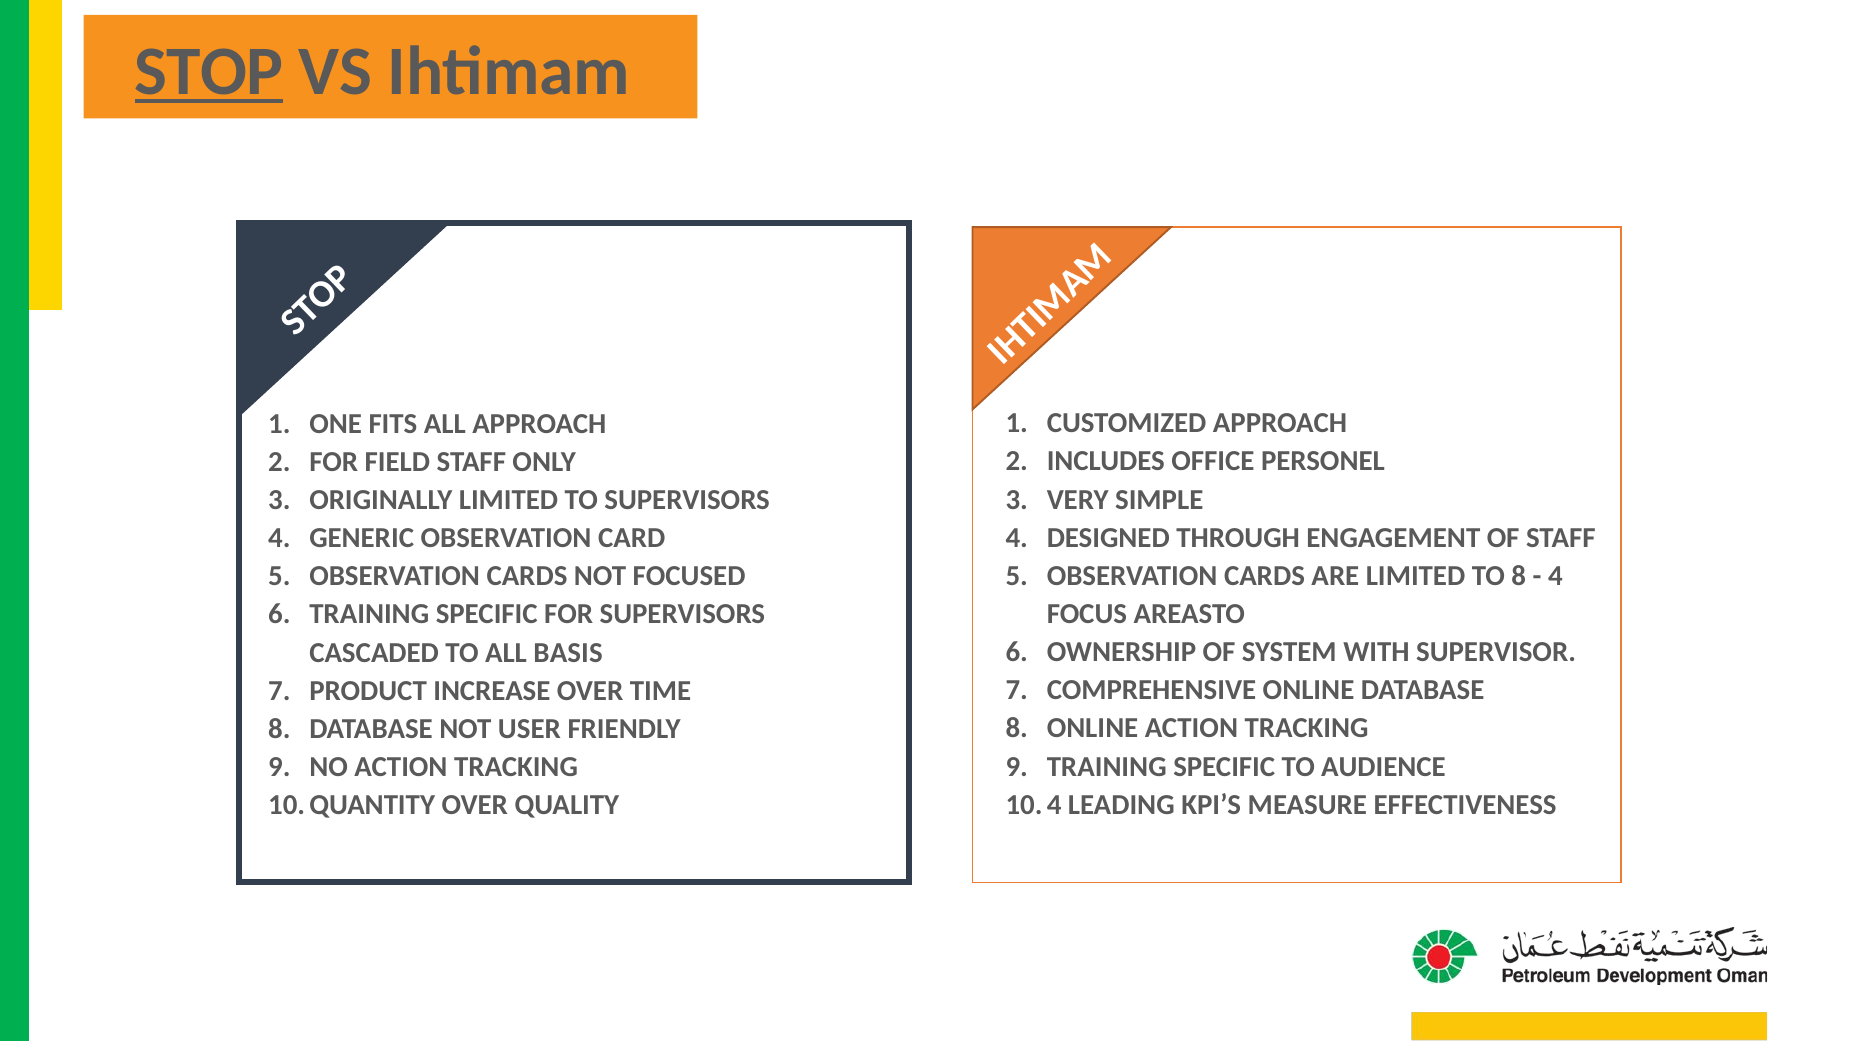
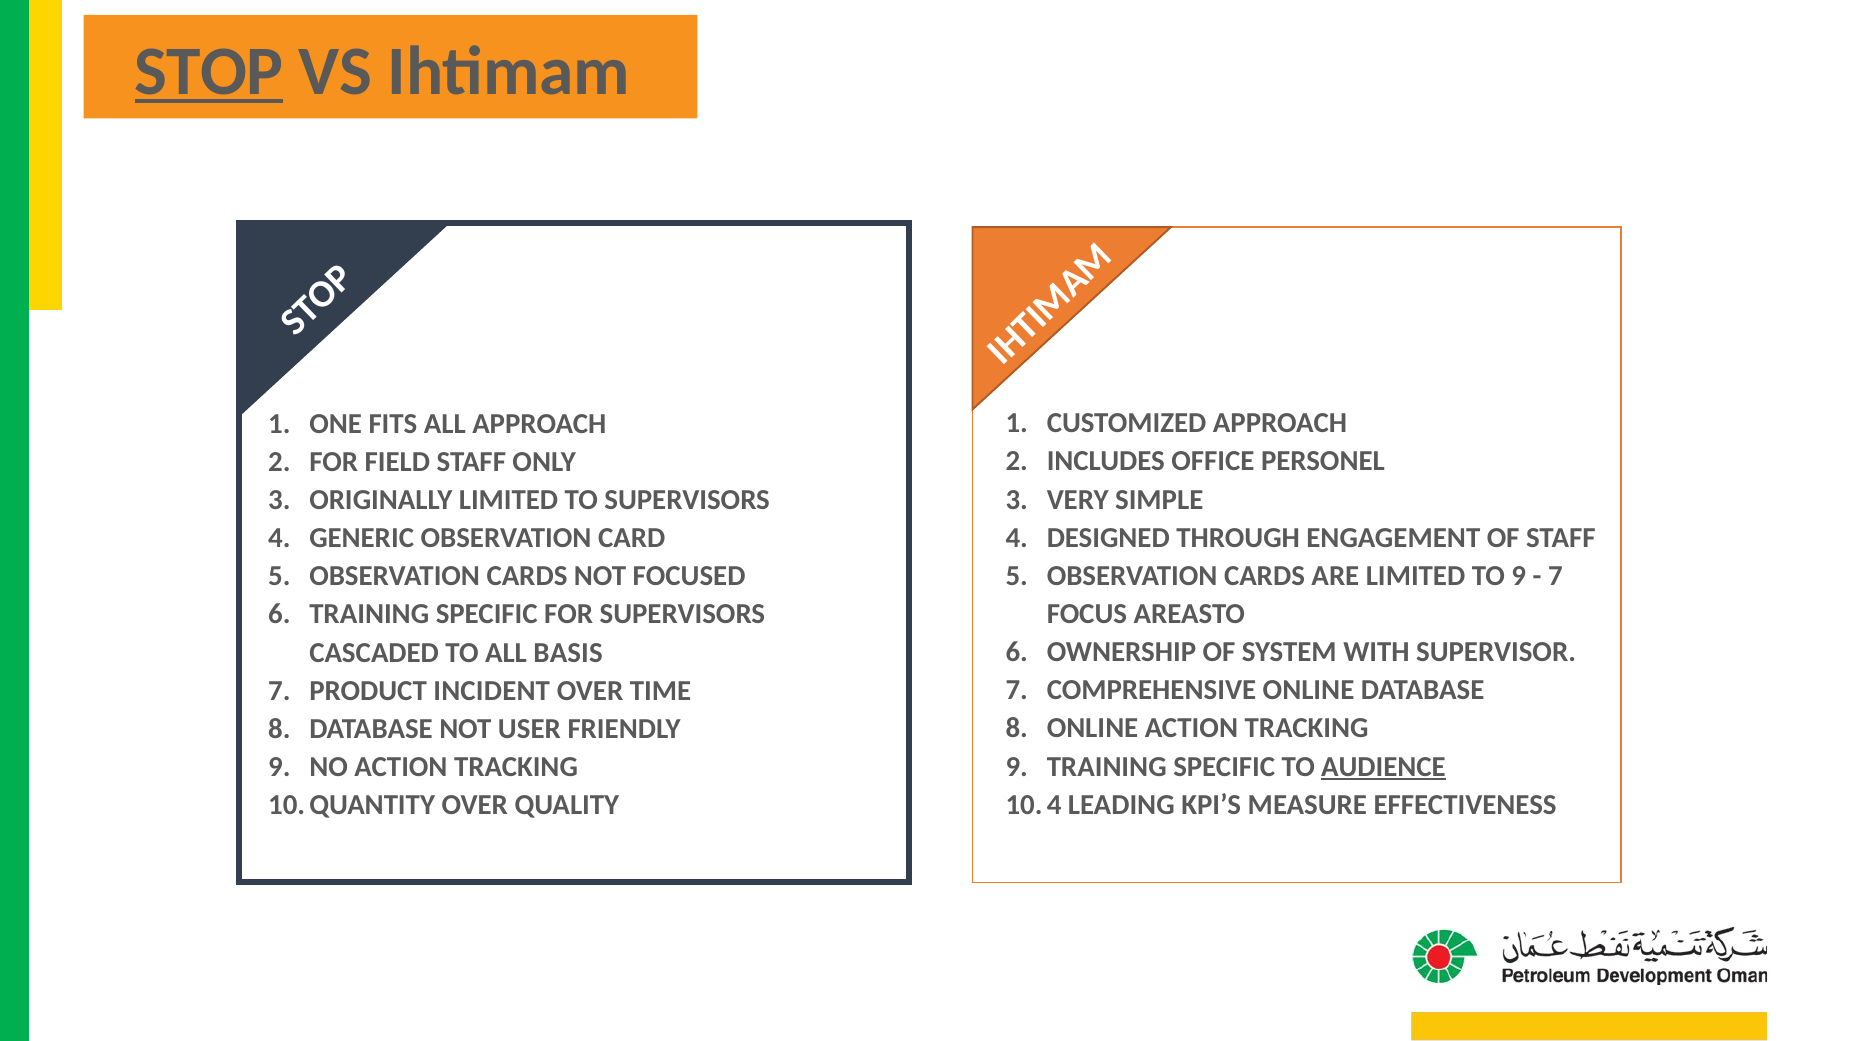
TO 8: 8 -> 9 (1519, 576)
4: 4 -> 7 (1555, 576)
INCREASE: INCREASE -> INCIDENT (492, 691)
AUDIENCE underline: none -> present (1383, 767)
